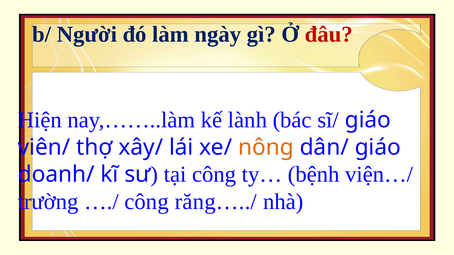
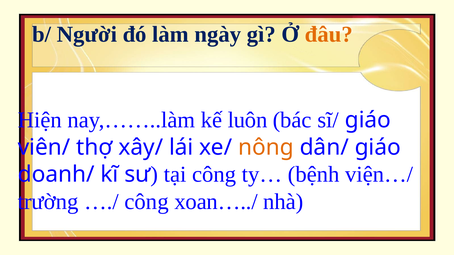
đâu colour: red -> orange (329, 35)
lành: lành -> luôn (248, 120)
răng…../: răng…../ -> xoan…../ (216, 202)
